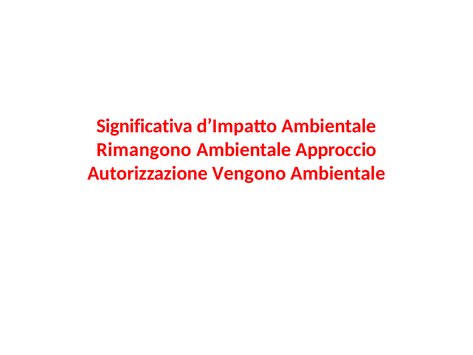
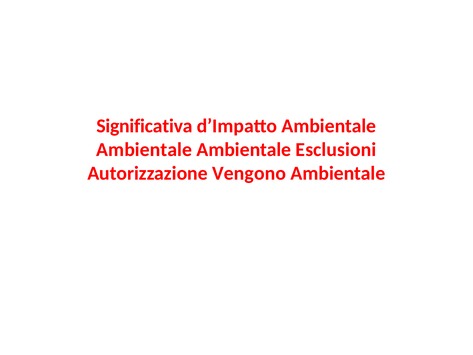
Rimangono: Rimangono -> Ambientale (144, 150)
Approccio: Approccio -> Esclusioni (336, 150)
